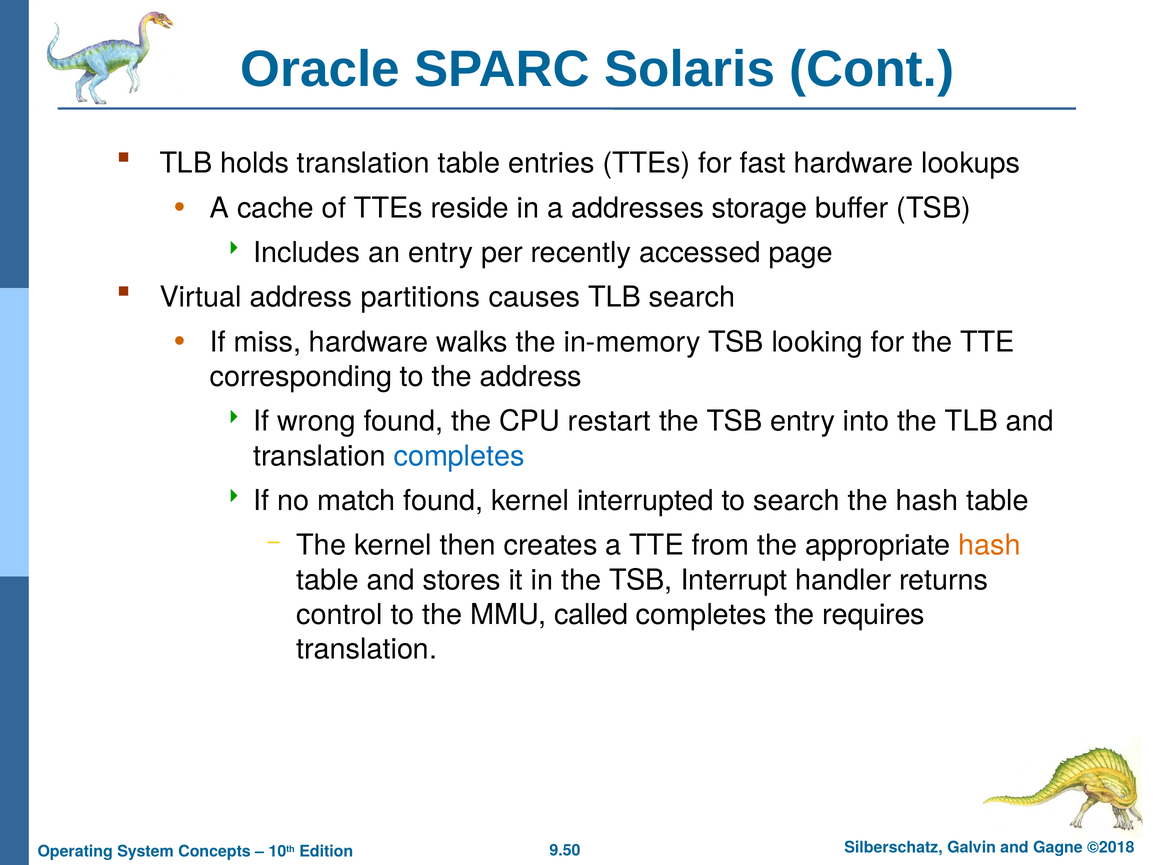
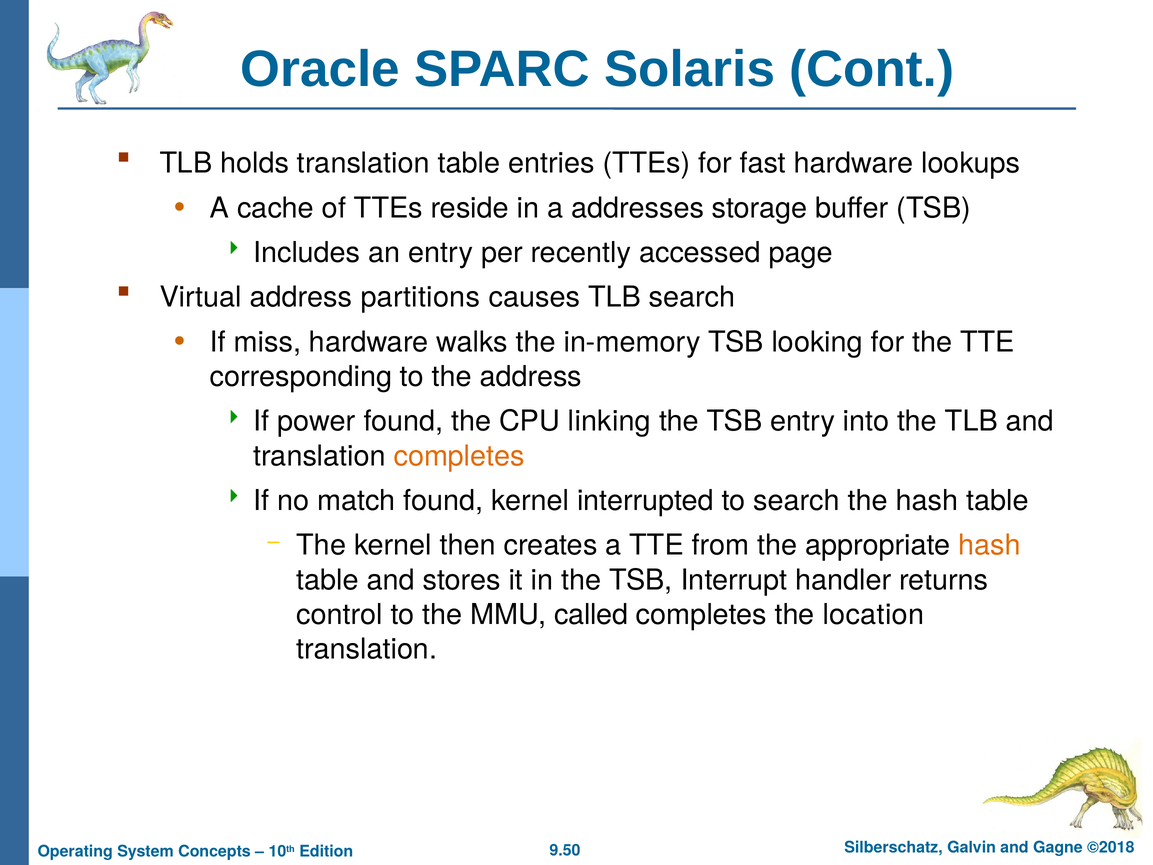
wrong: wrong -> power (316, 421)
restart: restart -> linking (609, 421)
completes colour: blue -> orange (459, 456)
requires: requires -> location (873, 614)
